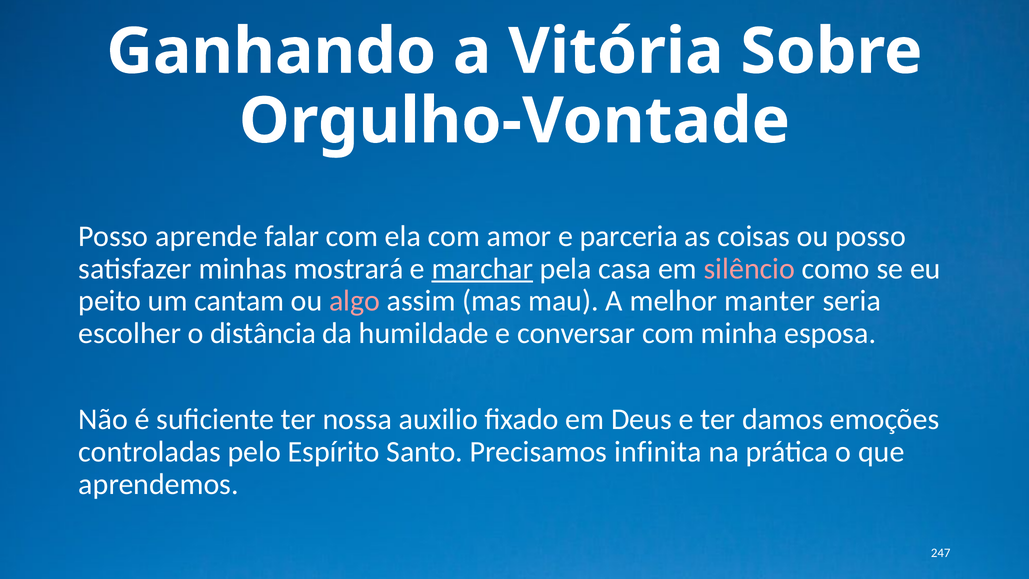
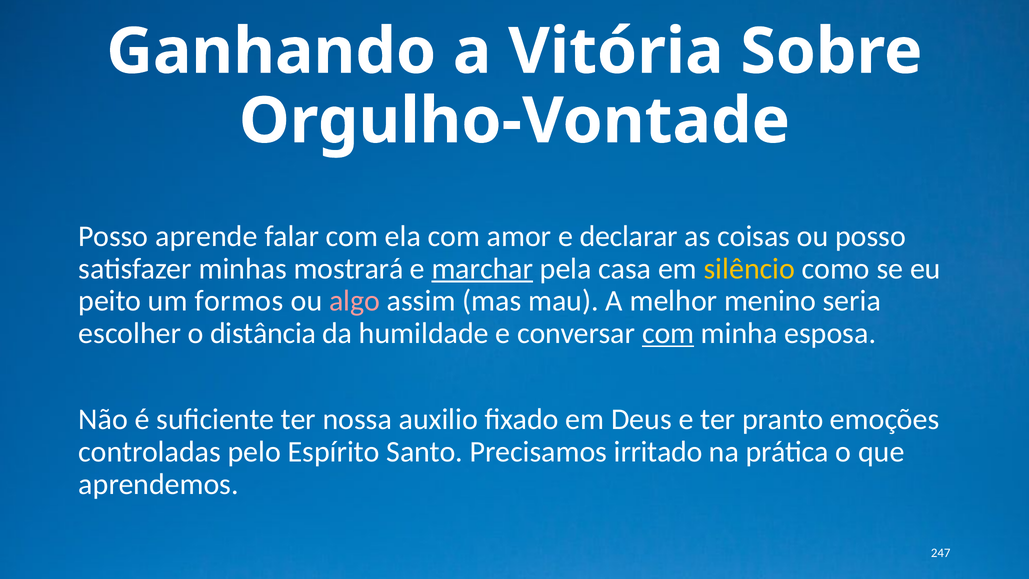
parceria: parceria -> declarar (629, 236)
silêncio colour: pink -> yellow (749, 269)
cantam: cantam -> formos (239, 301)
manter: manter -> menino (770, 301)
com underline: none -> present (668, 333)
damos: damos -> pranto (783, 419)
infinita: infinita -> irritado (658, 452)
